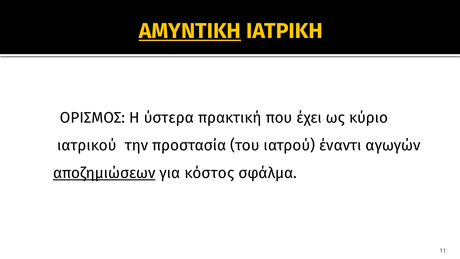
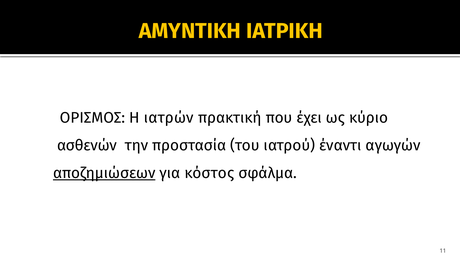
ΑΜΥΝΤΙΚΗ underline: present -> none (190, 31)
ύστερα: ύστερα -> ιατρών (169, 118)
ιατρικού: ιατρικού -> ασθενών (87, 145)
